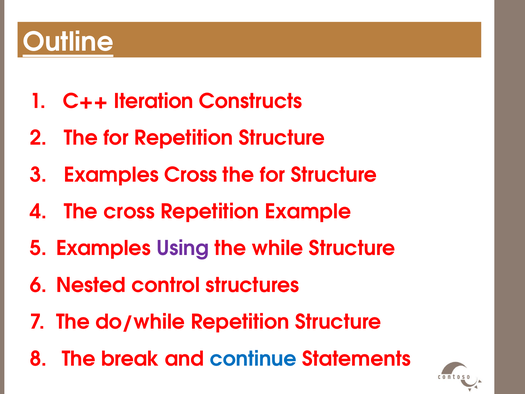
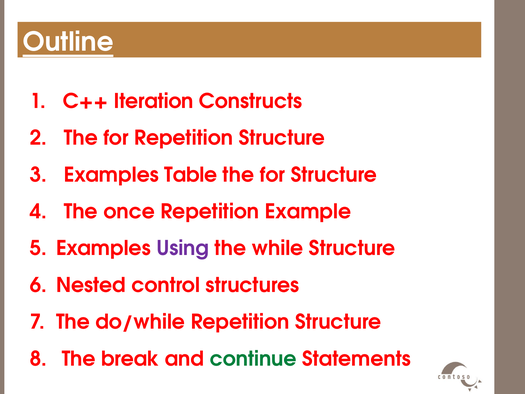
Examples Cross: Cross -> Table (191, 175)
The cross: cross -> once (129, 212)
continue colour: blue -> green (253, 359)
